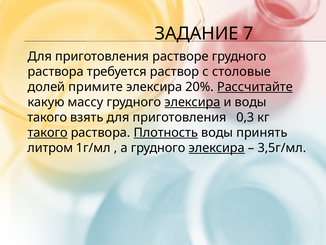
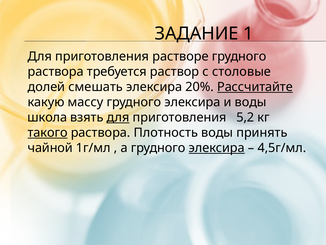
7: 7 -> 1 (248, 34)
примите: примите -> смешать (96, 87)
элексира underline: present -> none (192, 102)
такого: такого -> школа (47, 117)
для underline: none -> present (118, 117)
0,3: 0,3 -> 5,2 (245, 117)
Плотность underline: present -> none (166, 132)
литром: литром -> чайной (50, 148)
3,5г/мл: 3,5г/мл -> 4,5г/мл (282, 148)
